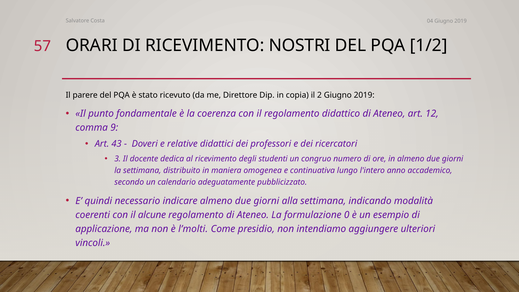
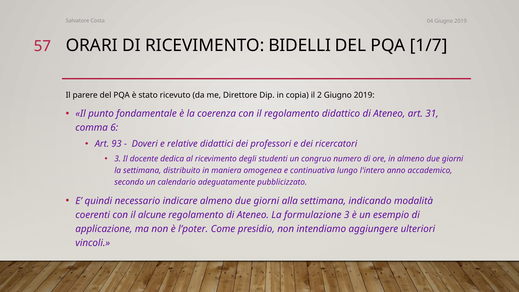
NOSTRI: NOSTRI -> BIDELLI (300, 45)
1/2: 1/2 -> 1/7 (429, 45)
12: 12 -> 31 (432, 114)
9: 9 -> 6 (114, 128)
43: 43 -> 93 (117, 144)
formulazione 0: 0 -> 3 (347, 215)
l’molti: l’molti -> l’poter (193, 229)
